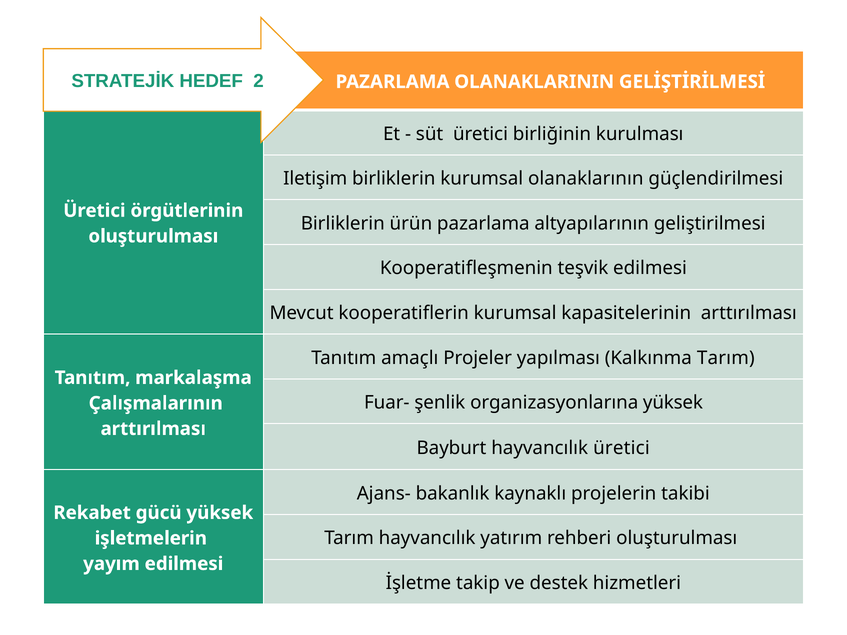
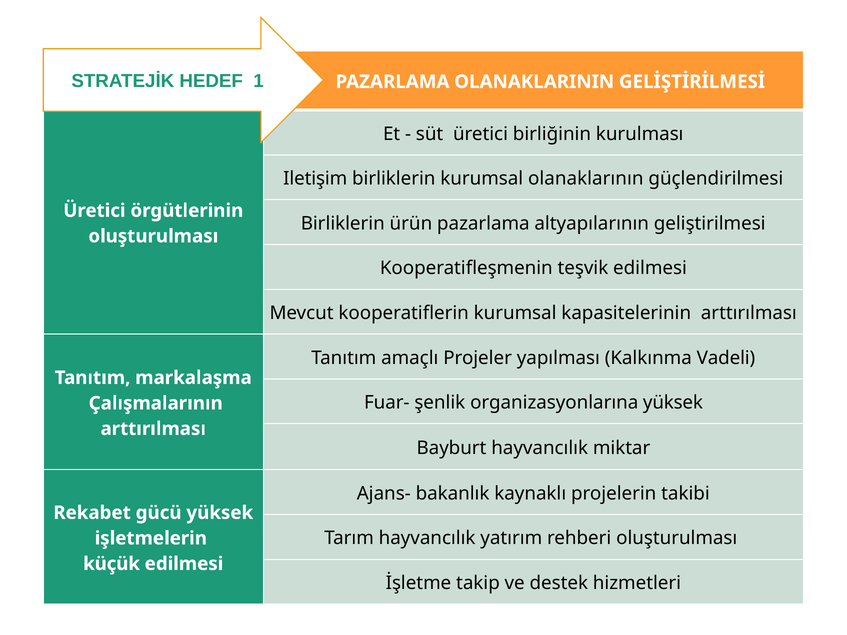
2: 2 -> 1 (259, 81)
Kalkınma Tarım: Tarım -> Vadeli (726, 358)
hayvancılık üretici: üretici -> miktar (622, 448)
yayım: yayım -> küçük (112, 564)
